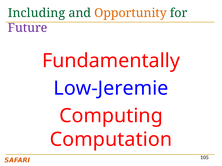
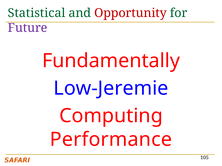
Including: Including -> Statistical (37, 13)
Opportunity colour: orange -> red (130, 13)
Computation: Computation -> Performance (111, 140)
